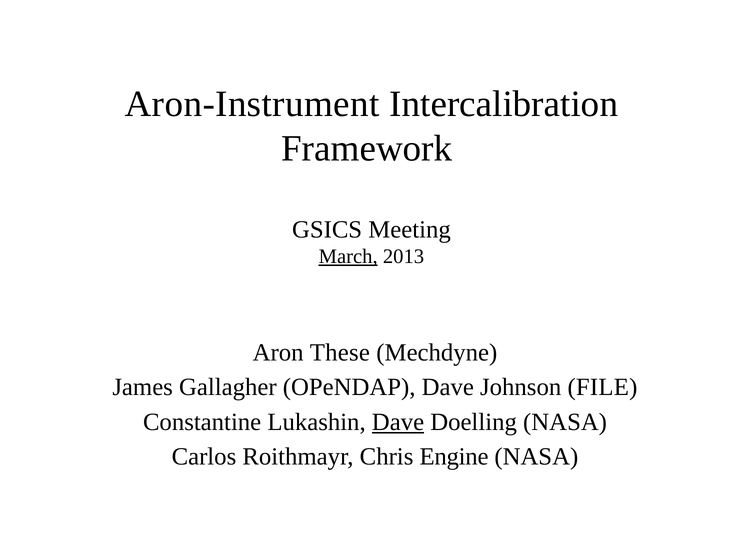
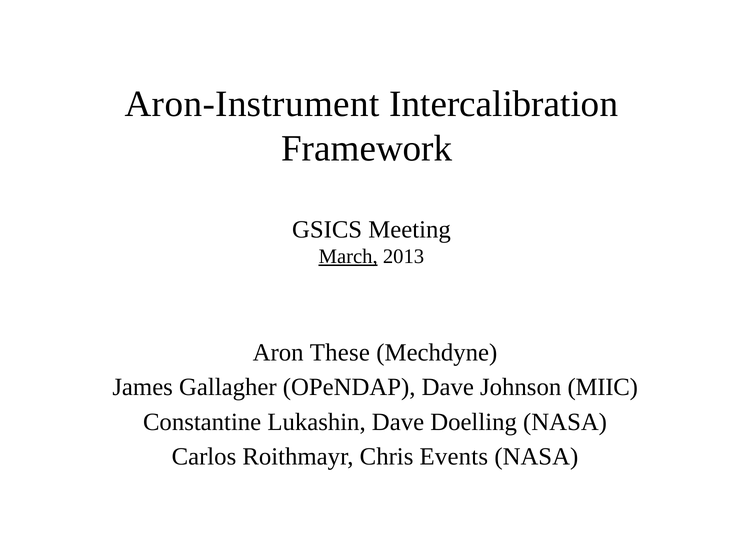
FILE: FILE -> MIIC (603, 387)
Dave underline: present -> none (398, 422)
Engine: Engine -> Events (454, 457)
